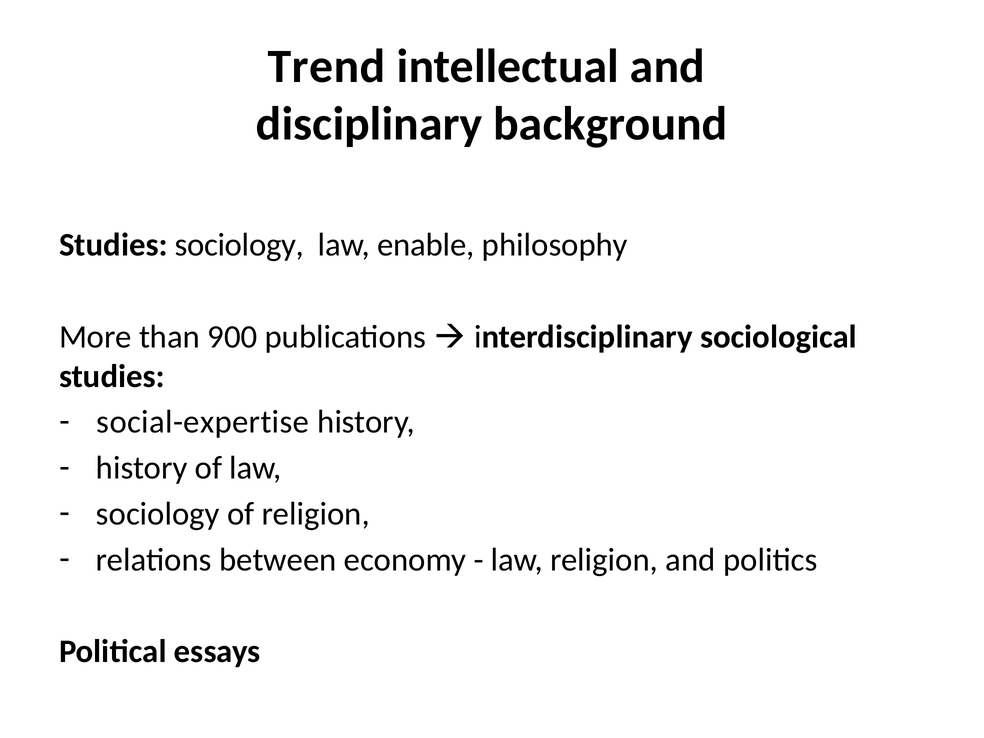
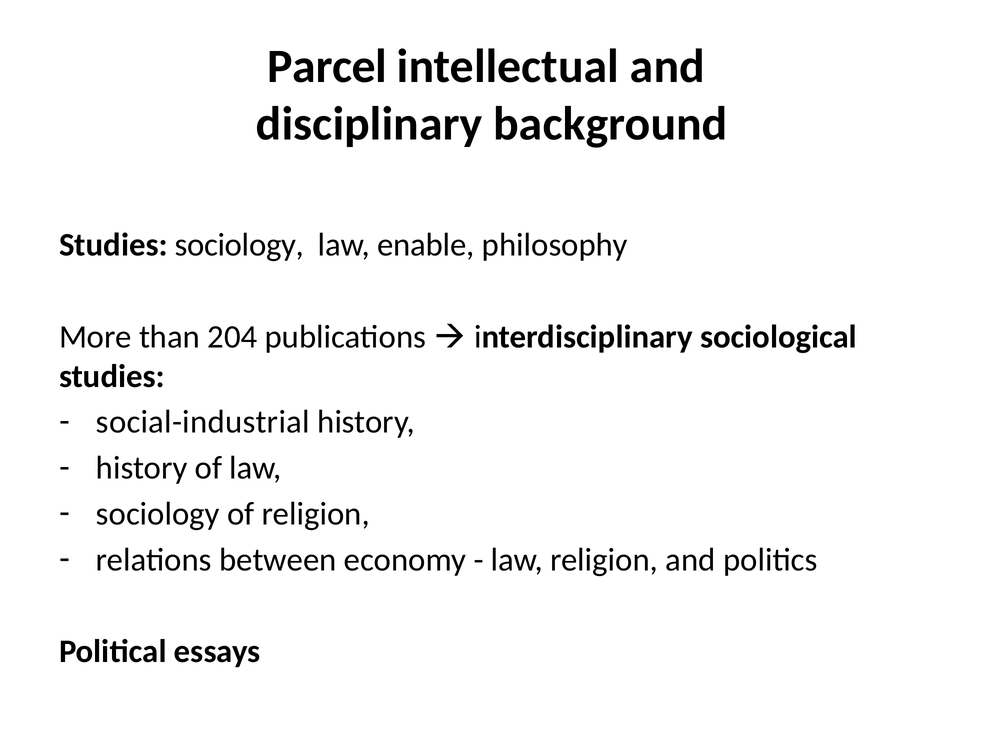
Trend: Trend -> Parcel (327, 66)
900: 900 -> 204 (232, 337)
social-expertise: social-expertise -> social-industrial (203, 422)
